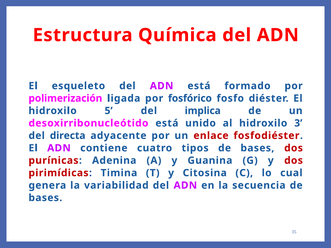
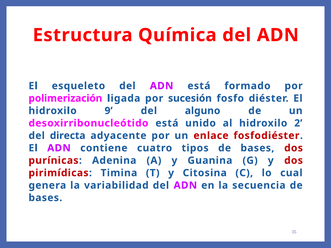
fosfórico: fosfórico -> sucesión (190, 98)
5: 5 -> 9 (109, 111)
implica: implica -> alguno (203, 111)
3: 3 -> 2 (298, 123)
